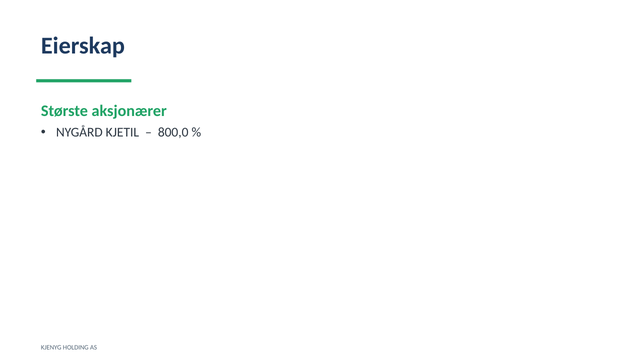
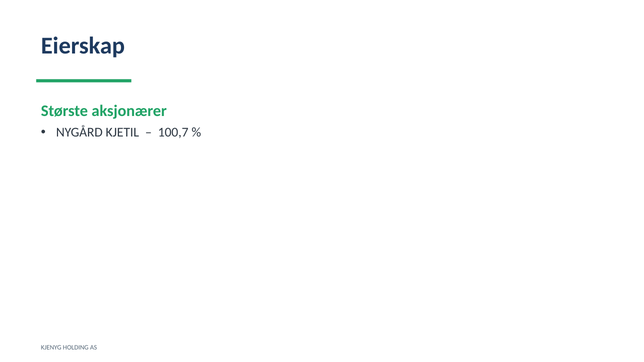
800,0: 800,0 -> 100,7 (173, 132)
